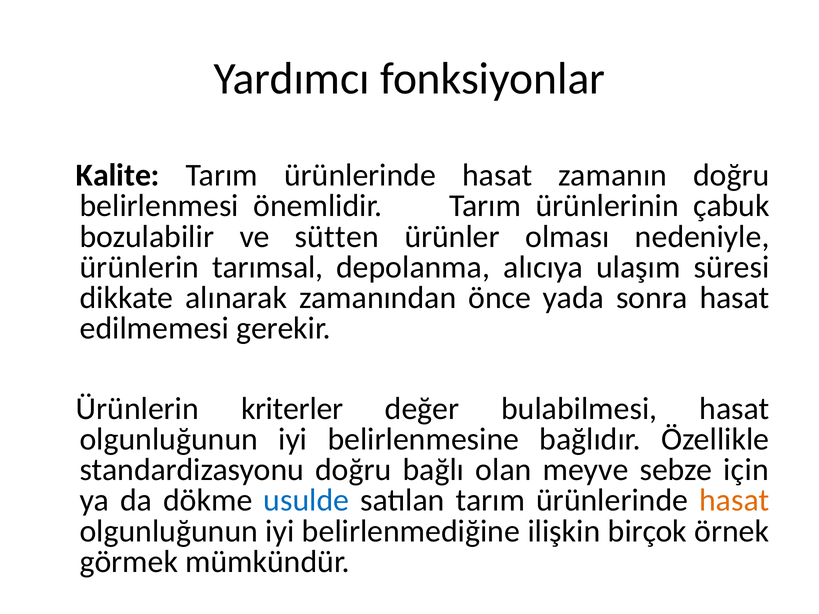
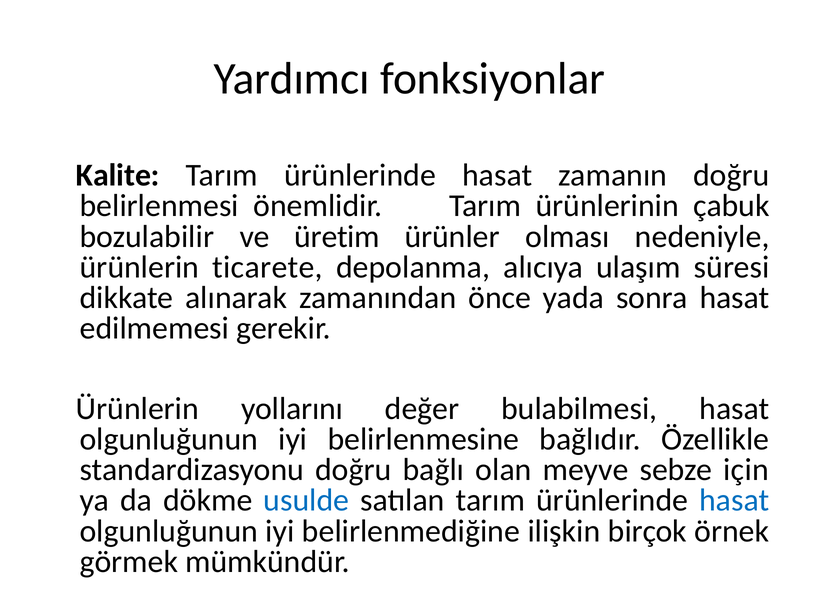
sütten: sütten -> üretim (337, 237)
tarımsal: tarımsal -> ticarete (268, 267)
kriterler: kriterler -> yollarını (292, 409)
hasat colour: orange -> blue (734, 501)
